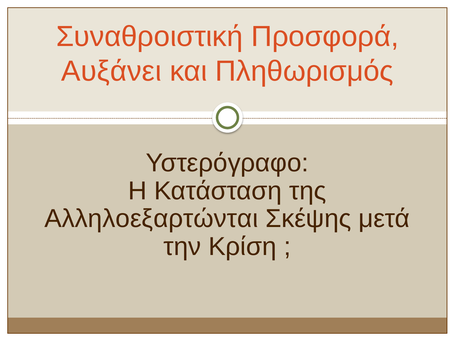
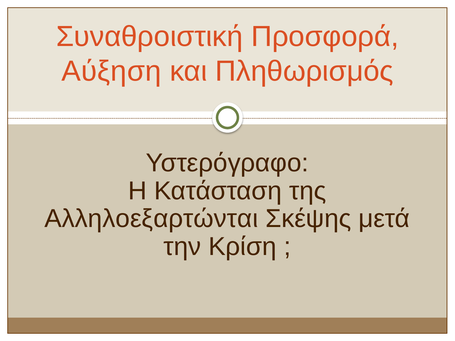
Αυξάνει: Αυξάνει -> Αύξηση (111, 71)
